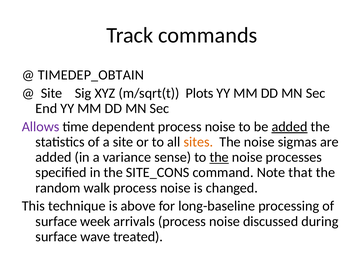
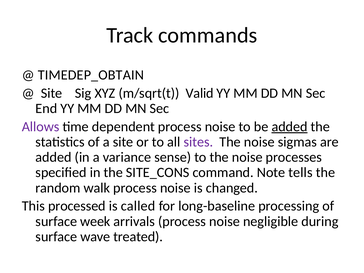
Plots: Plots -> Valid (200, 93)
sites colour: orange -> purple (198, 142)
the underline: present -> none (219, 157)
that: that -> tells (300, 173)
technique: technique -> processed (77, 206)
above: above -> called (138, 206)
discussed: discussed -> negligible (271, 221)
